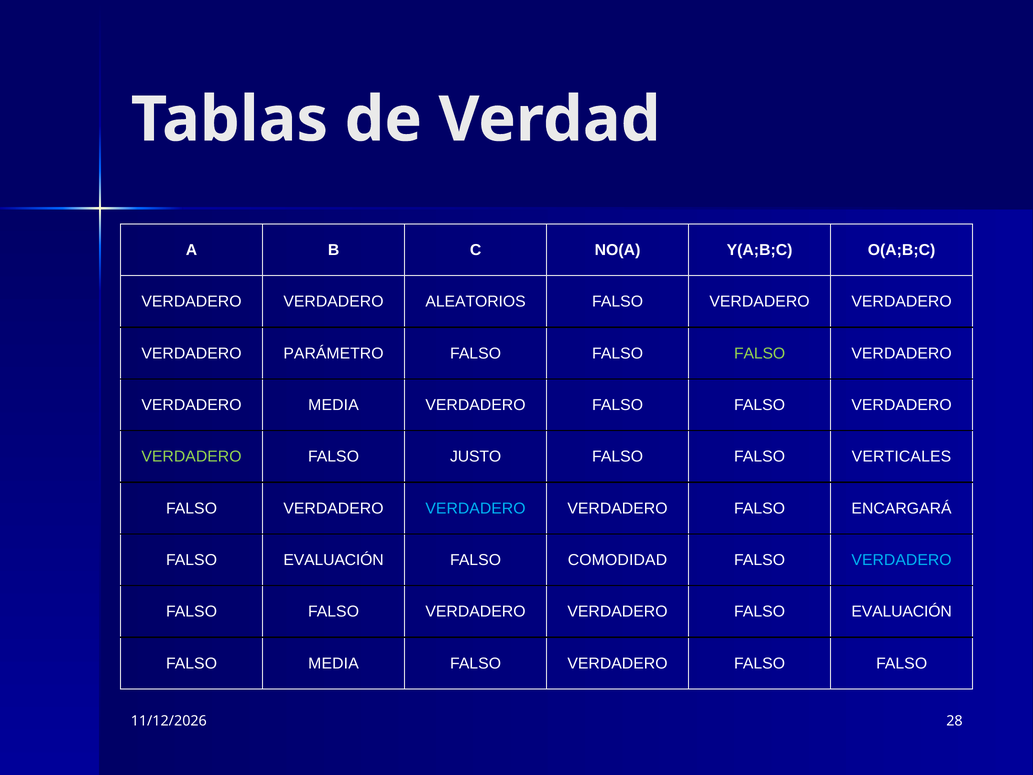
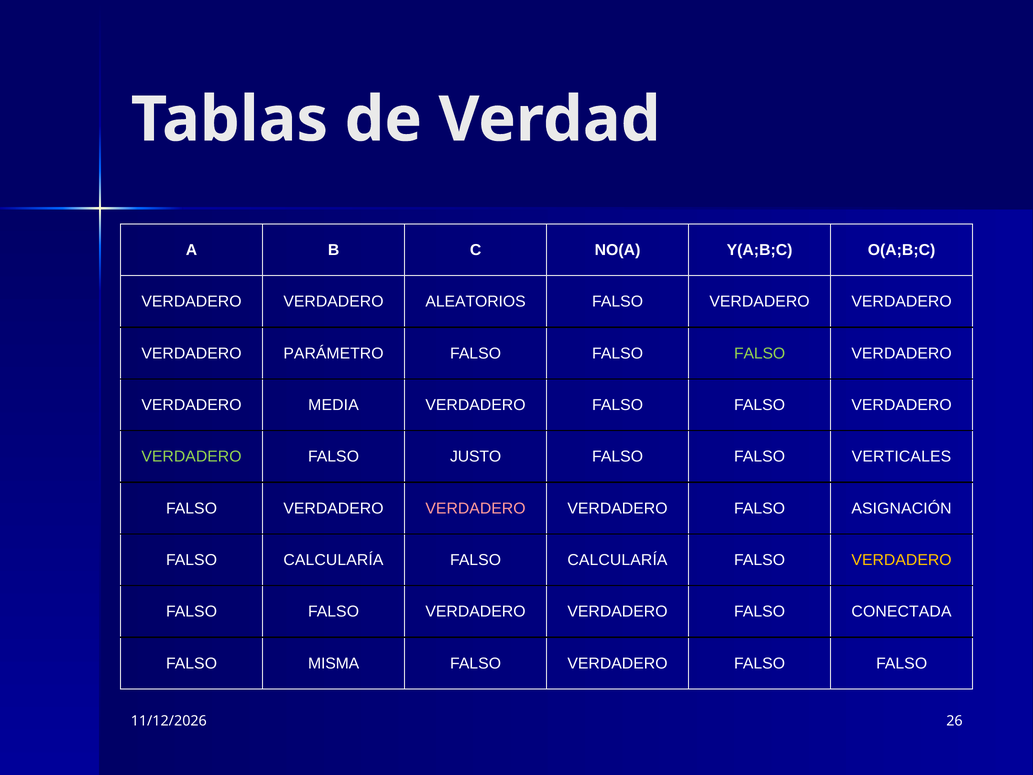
VERDADERO colour: light blue -> pink (476, 508)
ENCARGARÁ: ENCARGARÁ -> ASIGNACIÓN (902, 508)
EVALUACIÓN: EVALUACIÓN -> CALCULARÍA (333, 560)
COMODIDAD: COMODIDAD -> CALCULARÍA (617, 560)
VERDADERO colour: light blue -> yellow (902, 560)
VERDADERO FALSO EVALUACIÓN: EVALUACIÓN -> CONECTADA (902, 611)
FALSO MEDIA: MEDIA -> MISMA (334, 663)
28: 28 -> 26 (954, 721)
